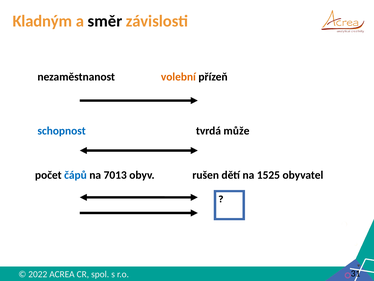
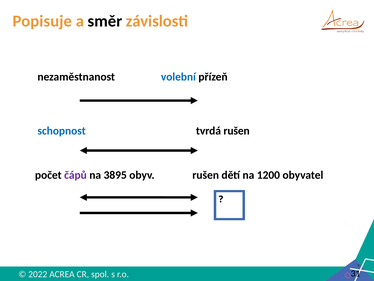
Kladným: Kladným -> Popisuje (42, 21)
volební colour: orange -> blue (178, 77)
tvrdá může: může -> rušen (237, 131)
čápů colour: blue -> purple (75, 175)
7013: 7013 -> 3895 (115, 175)
1525: 1525 -> 1200 (268, 175)
